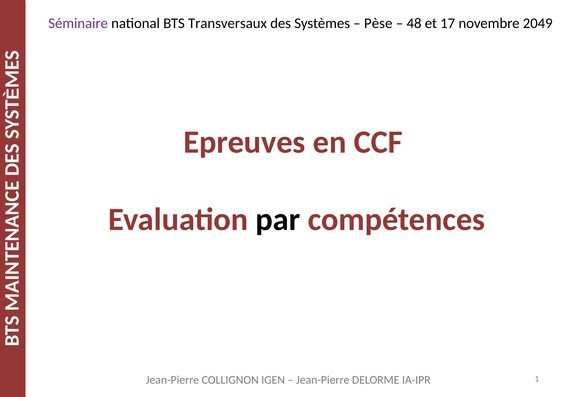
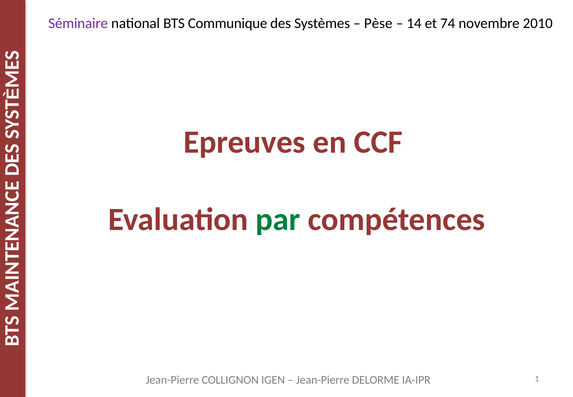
Transversaux: Transversaux -> Communique (228, 23)
48: 48 -> 14 (414, 23)
17: 17 -> 74 (448, 23)
2049: 2049 -> 2010 (538, 23)
par colour: black -> green (278, 219)
